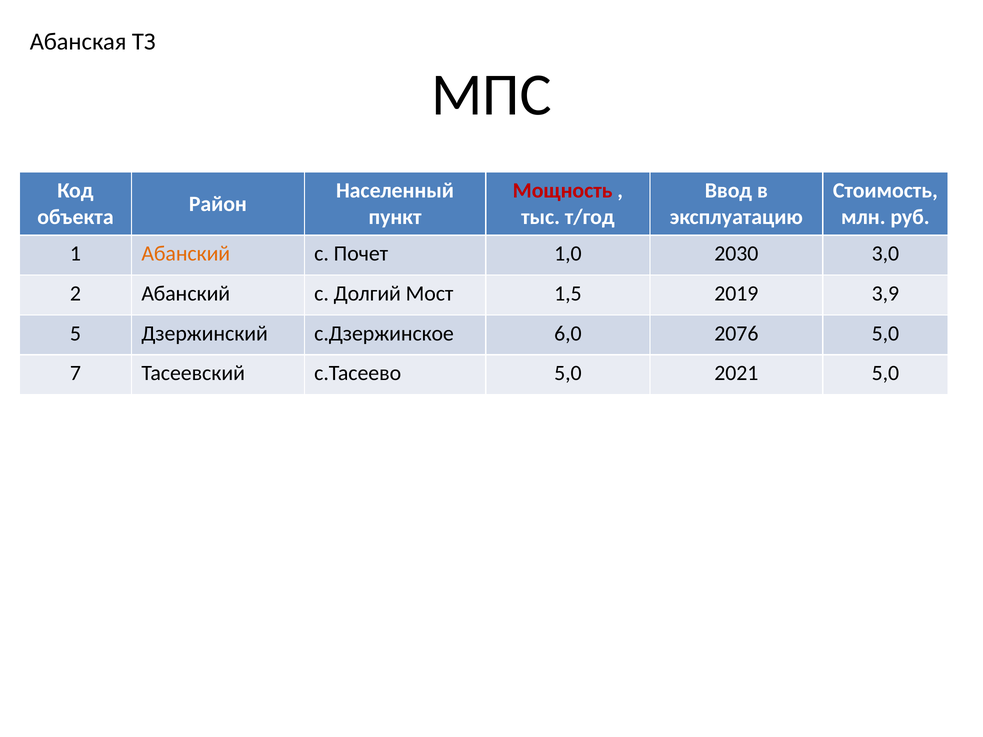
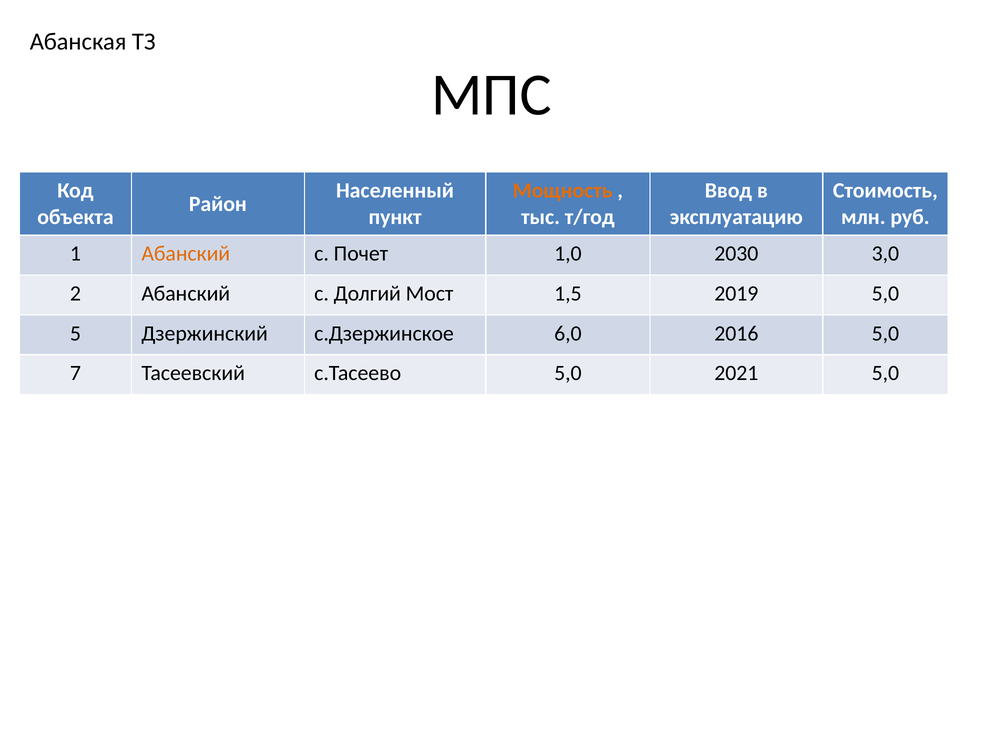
Мощность colour: red -> orange (563, 191)
2019 3,9: 3,9 -> 5,0 (885, 294)
2076: 2076 -> 2016 (736, 334)
